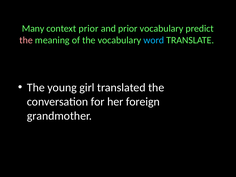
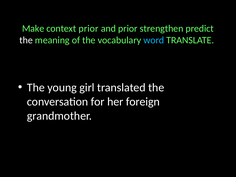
Many: Many -> Make (33, 28)
prior vocabulary: vocabulary -> strengthen (162, 28)
the colour: pink -> white (26, 40)
